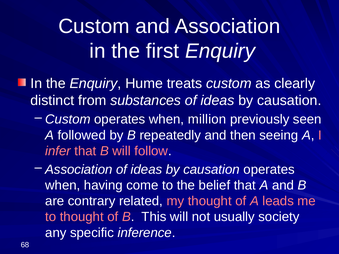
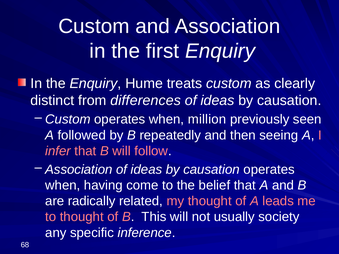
substances: substances -> differences (146, 101)
contrary: contrary -> radically (92, 201)
